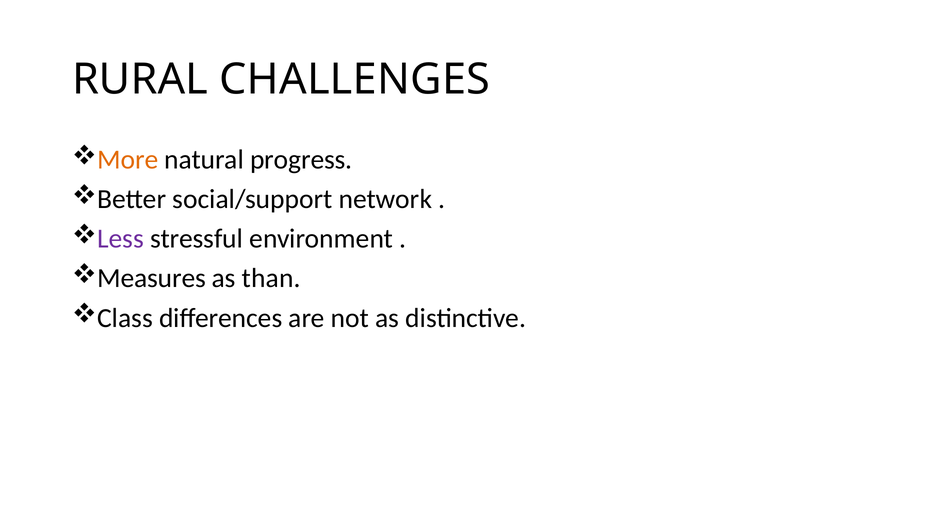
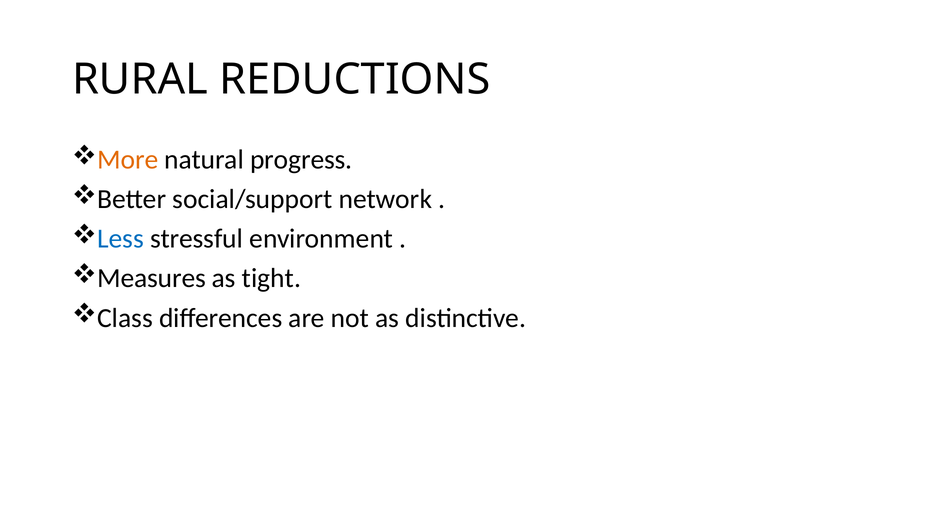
CHALLENGES: CHALLENGES -> REDUCTIONS (355, 79)
Less colour: purple -> blue (121, 239)
than: than -> tight (271, 279)
